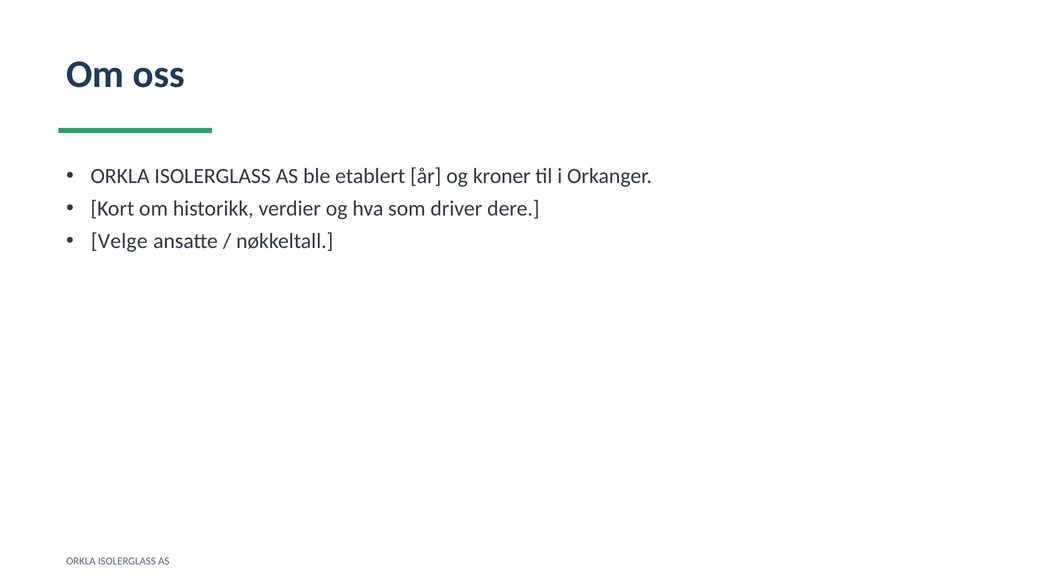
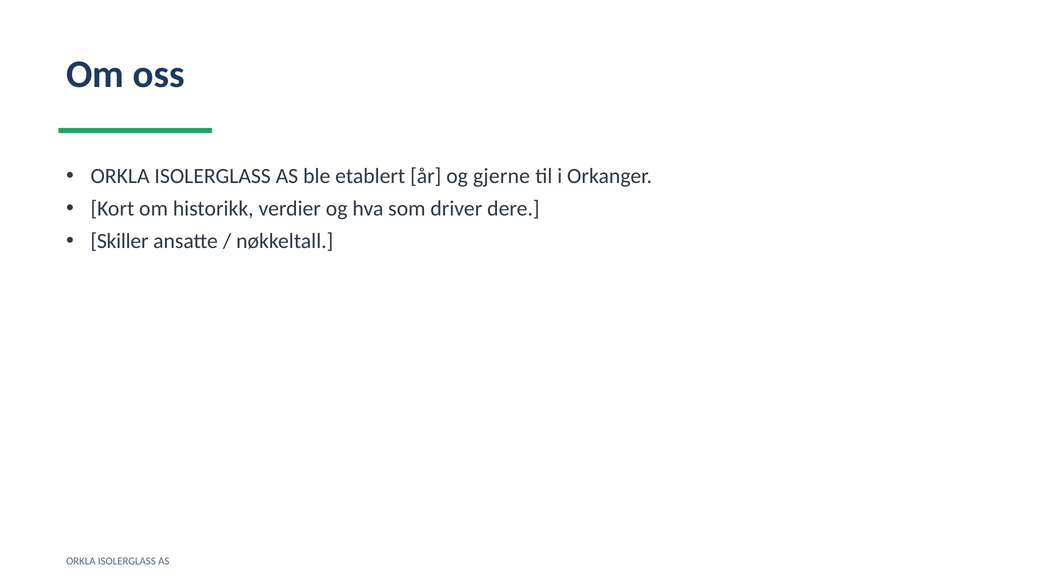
kroner: kroner -> gjerne (502, 176)
Velge: Velge -> Skiller (120, 241)
